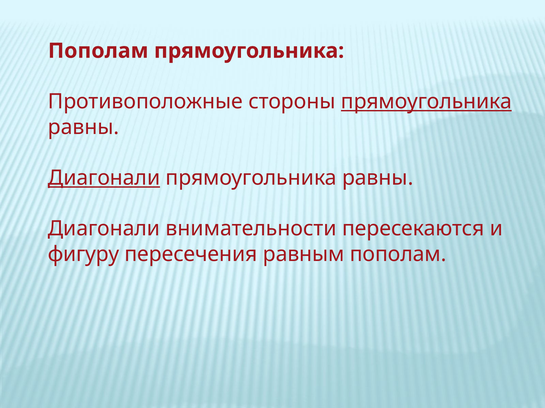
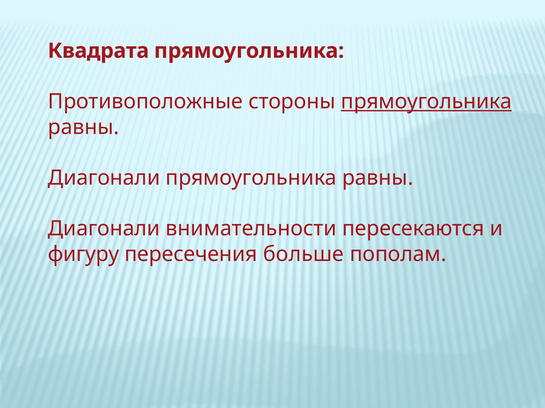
Пополам: Пополам -> Квадрата (98, 51)
Диагонали underline: present -> none (104, 178)
равным: равным -> больше (304, 254)
